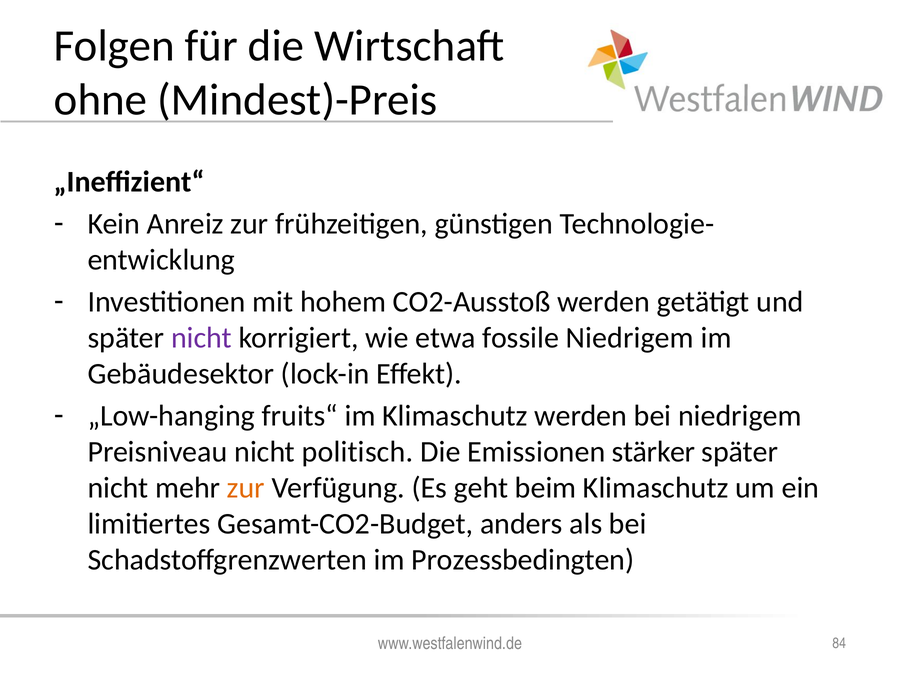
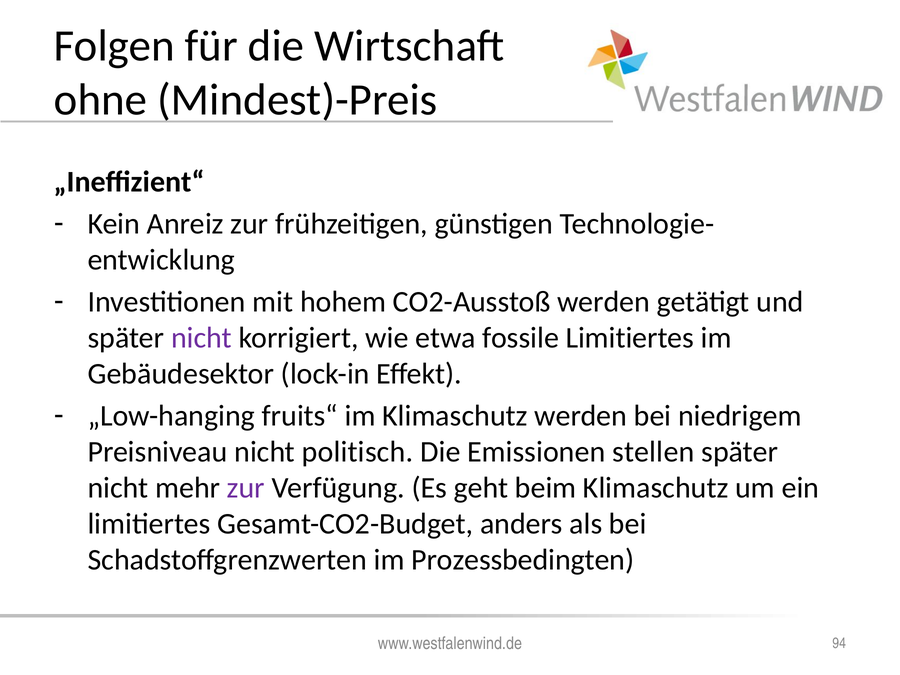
fossile Niedrigem: Niedrigem -> Limitiertes (630, 338)
stärker: stärker -> stellen (653, 452)
zur colour: orange -> purple (246, 488)
84: 84 -> 94 (839, 643)
